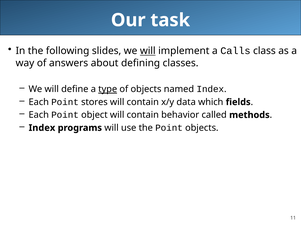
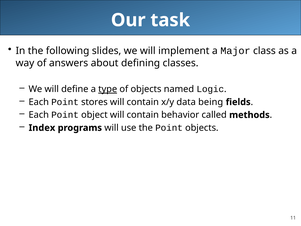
will underline: present -> none (148, 51)
Calls: Calls -> Major (235, 51)
named Index: Index -> Logic (210, 89)
which: which -> being (211, 102)
